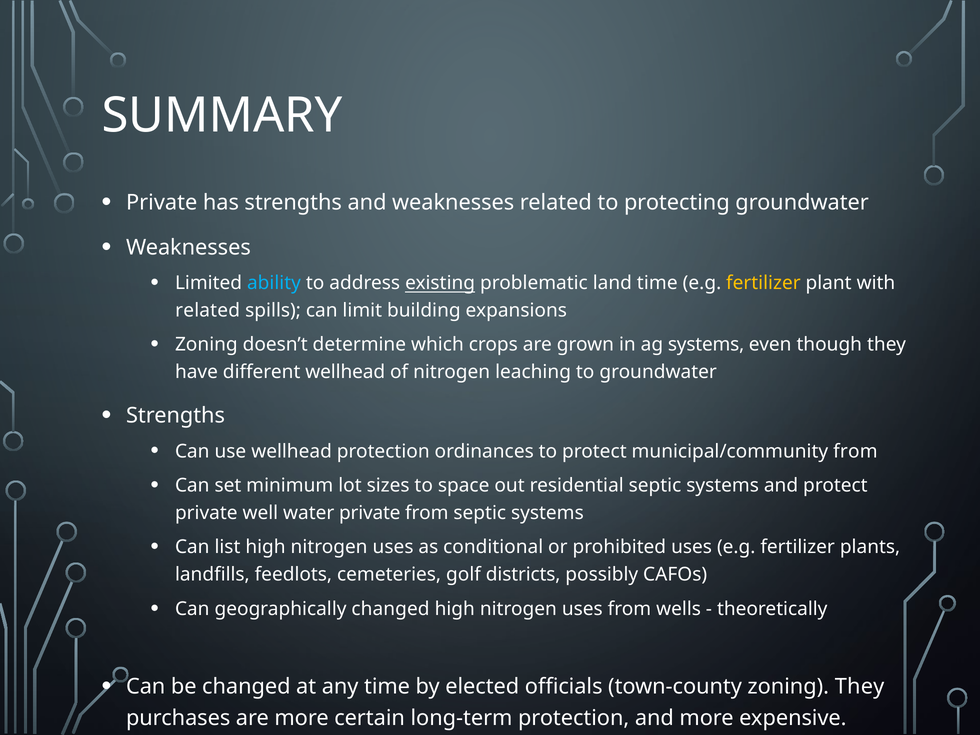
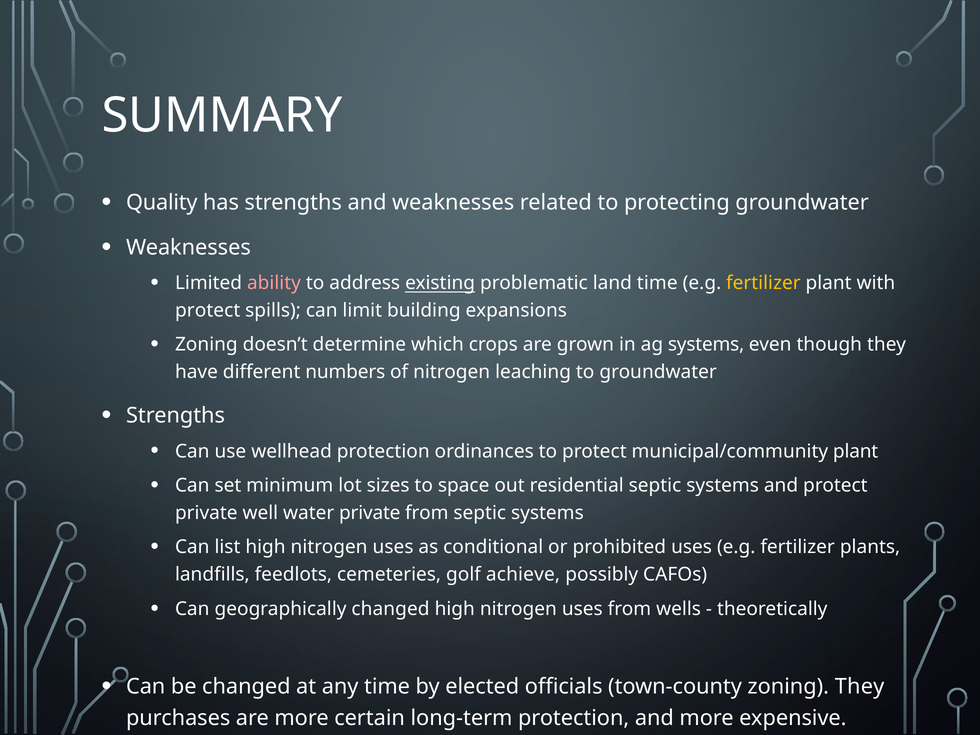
Private: Private -> Quality (162, 202)
ability colour: light blue -> pink (274, 283)
related: related -> protect (208, 310)
different wellhead: wellhead -> numbers (345, 372)
municipal/community from: from -> plant (856, 451)
districts: districts -> achieve (523, 575)
